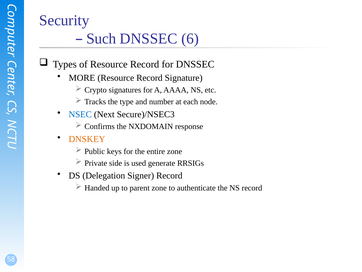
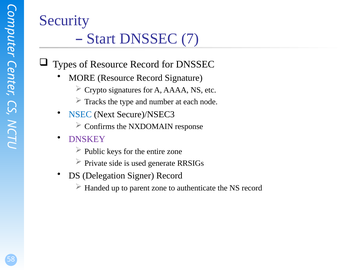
Such: Such -> Start (101, 39)
6: 6 -> 7 (190, 39)
DNSKEY colour: orange -> purple (87, 139)
